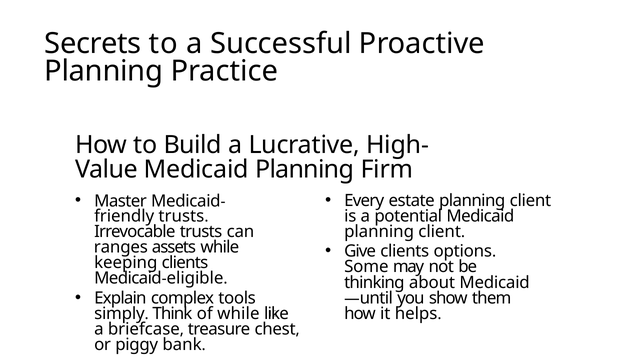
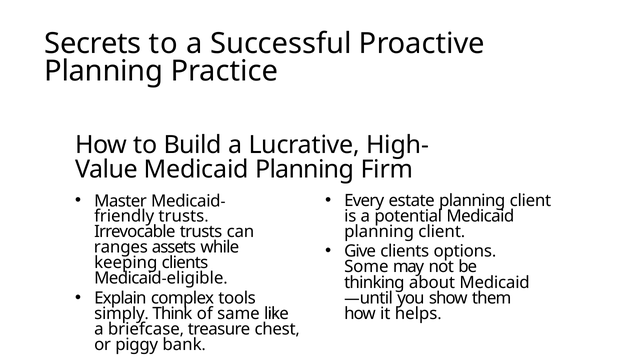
of while: while -> same (238, 313)
